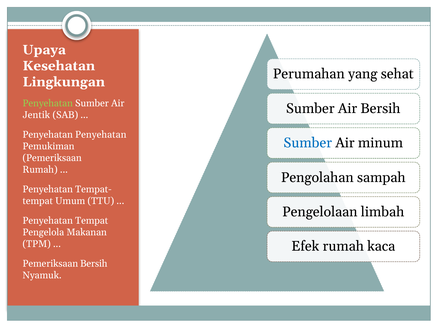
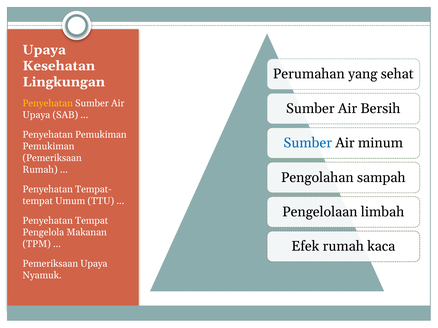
Penyehatan colour: light green -> yellow (48, 104)
Jentik: Jentik -> Upaya (36, 115)
Penyehatan Penyehatan: Penyehatan -> Pemukiman (101, 135)
Pemeriksaan Bersih: Bersih -> Upaya (94, 264)
